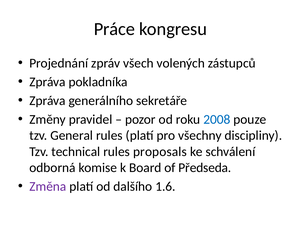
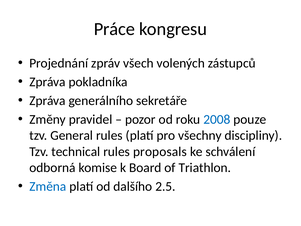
Předseda: Předseda -> Triathlon (205, 168)
Změna colour: purple -> blue (48, 186)
1.6: 1.6 -> 2.5 (165, 186)
